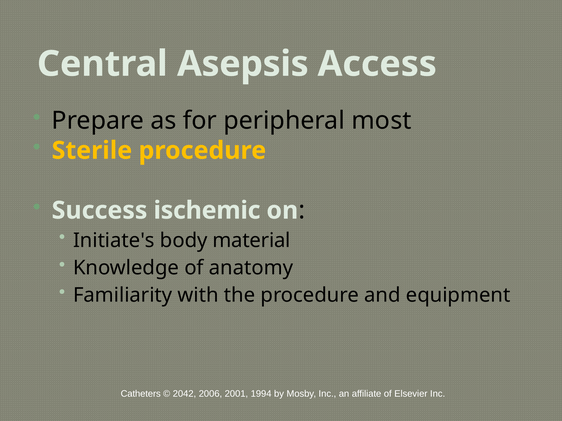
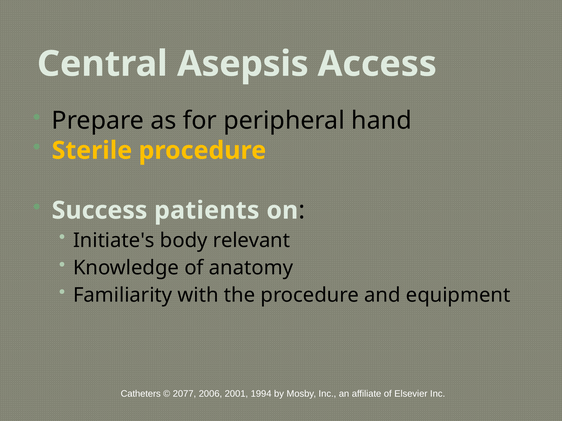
most: most -> hand (382, 121)
ischemic: ischemic -> patients (207, 211)
material: material -> relevant (251, 241)
2042: 2042 -> 2077 (184, 394)
